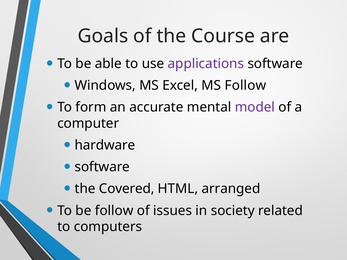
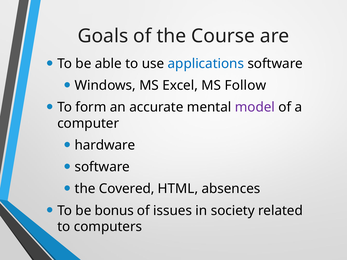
applications colour: purple -> blue (206, 64)
arranged: arranged -> absences (231, 189)
be follow: follow -> bonus (114, 211)
